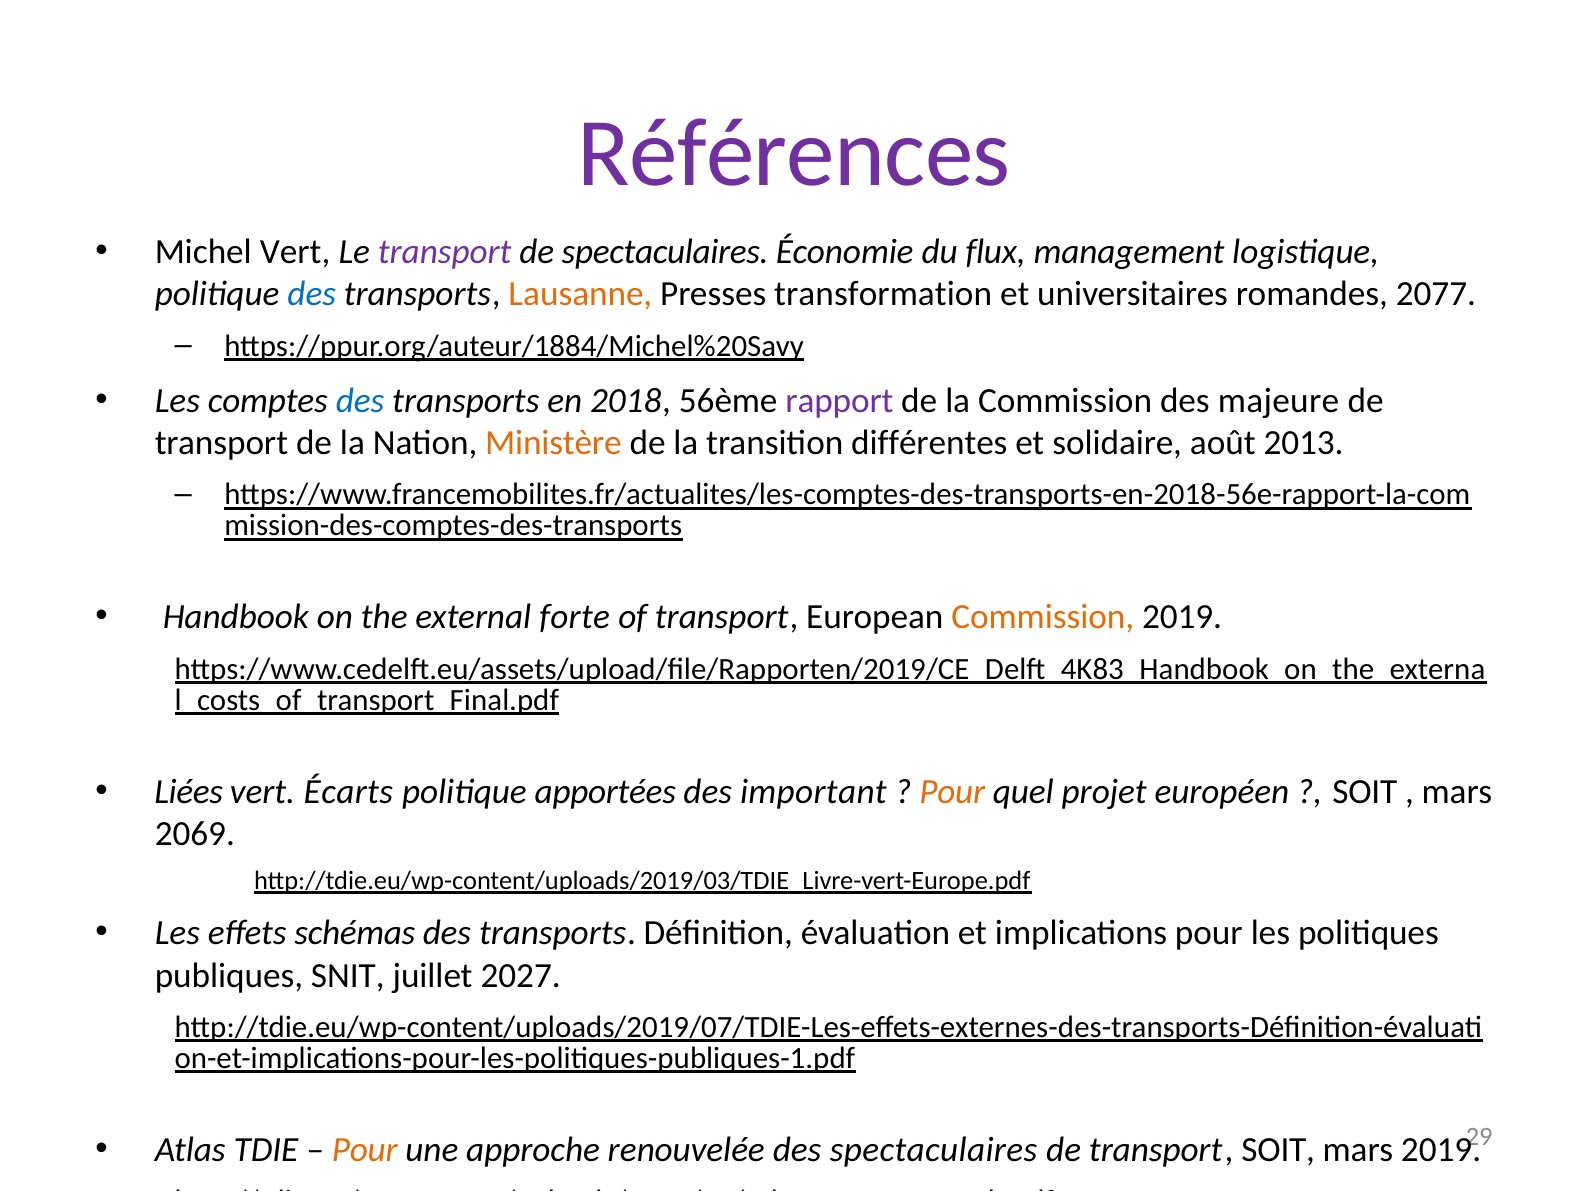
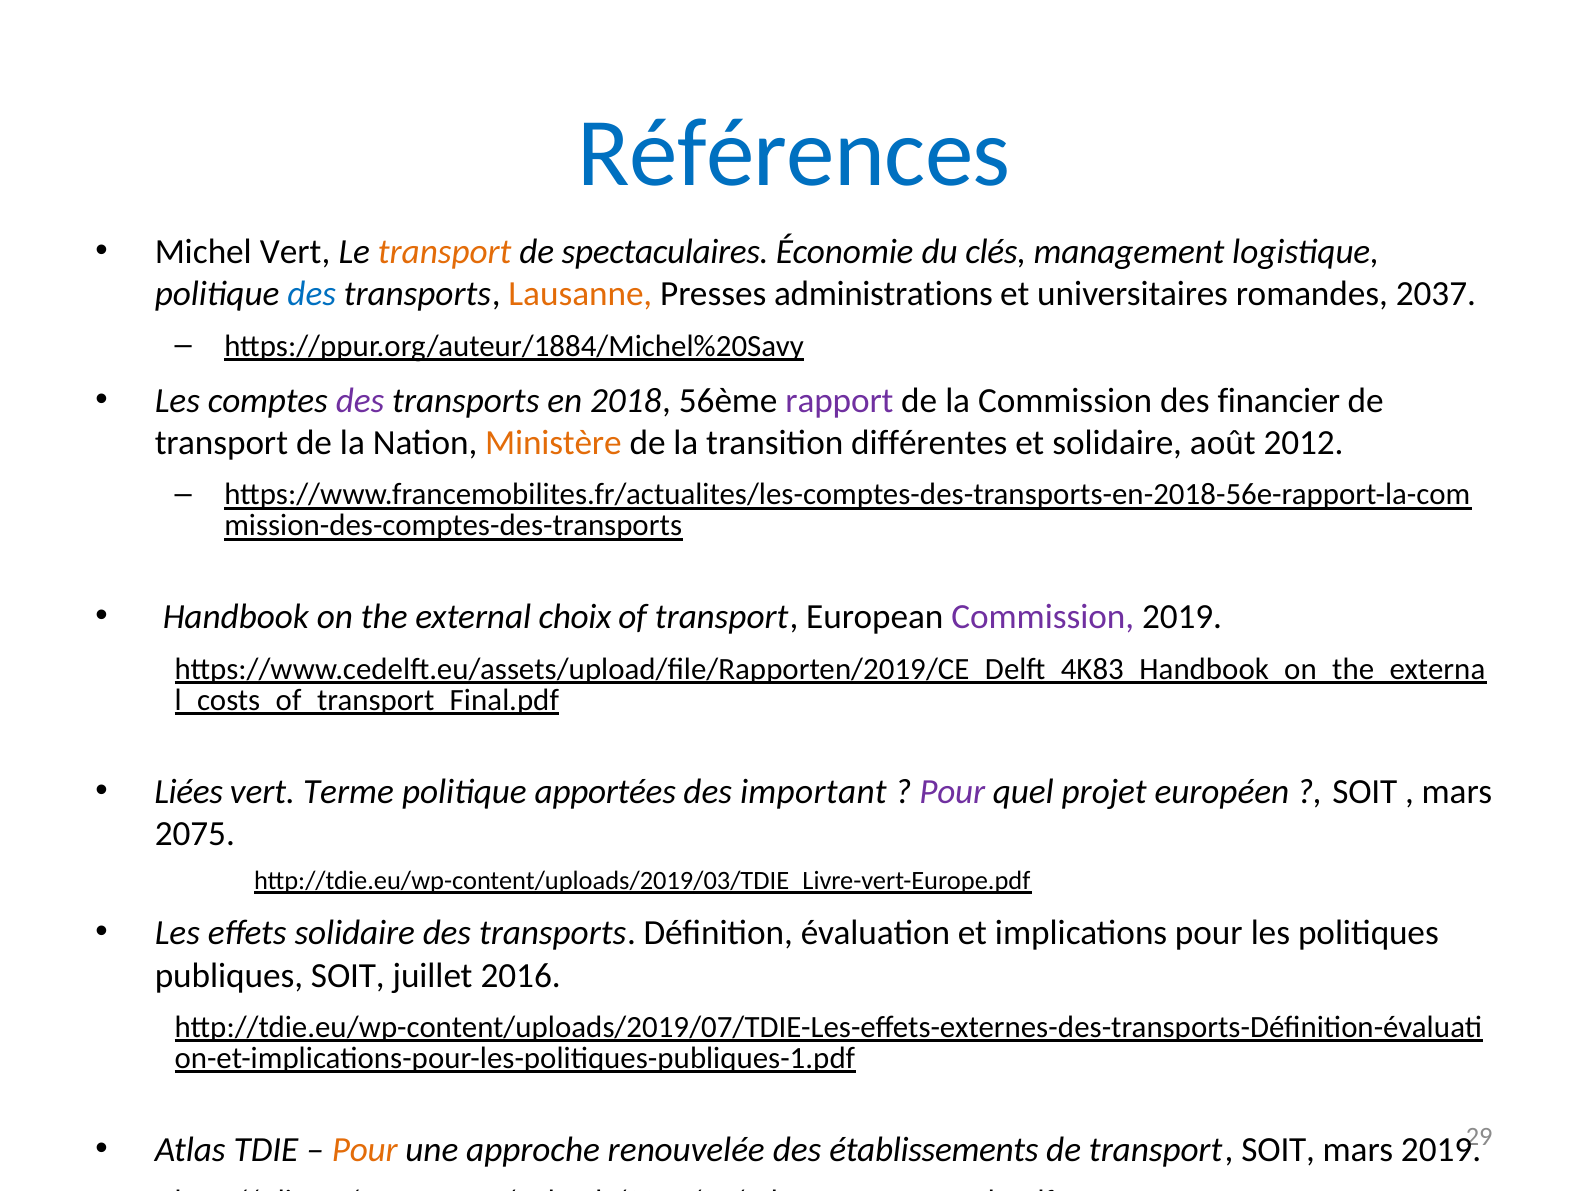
Références colour: purple -> blue (794, 154)
transport colour: purple -> orange (445, 252)
flux: flux -> clés (996, 252)
transformation: transformation -> administrations (883, 294)
2077: 2077 -> 2037 (1436, 294)
des colour: blue -> purple (360, 401)
majeure: majeure -> financier (1279, 401)
2013: 2013 -> 2012 (1304, 443)
forte: forte -> choix (575, 617)
Commission colour: orange -> purple (1043, 617)
Écarts: Écarts -> Terme (349, 792)
Pour colour: orange -> purple (952, 792)
2069: 2069 -> 2075 (195, 834)
effets schémas: schémas -> solidaire (355, 933)
publiques SNIT: SNIT -> SOIT (348, 976)
2027: 2027 -> 2016 (521, 976)
des spectaculaires: spectaculaires -> établissements (934, 1150)
